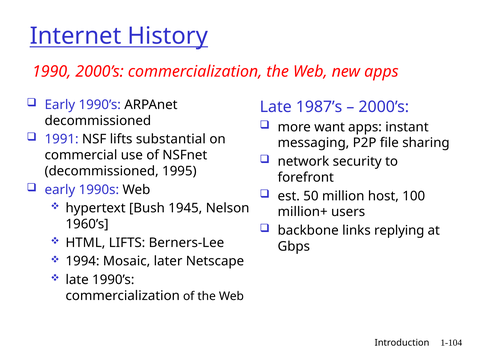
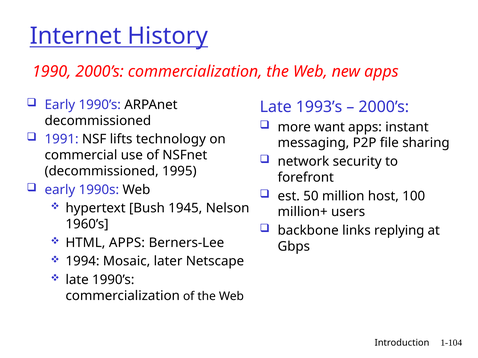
1987’s: 1987’s -> 1993’s (319, 107)
substantial: substantial -> technology (171, 139)
HTML LIFTS: LIFTS -> APPS (127, 243)
